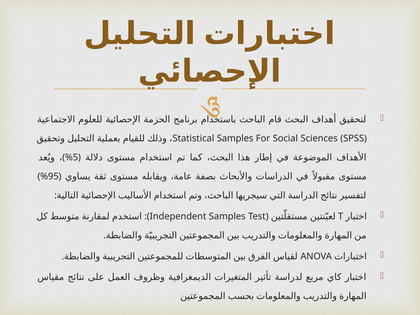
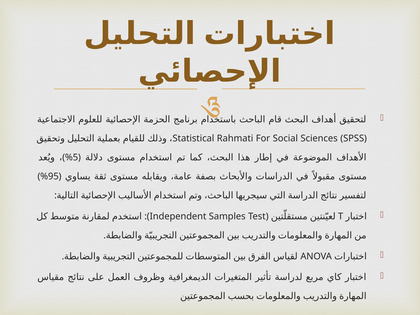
Statistical Samples: Samples -> Rahmati (235, 138)
